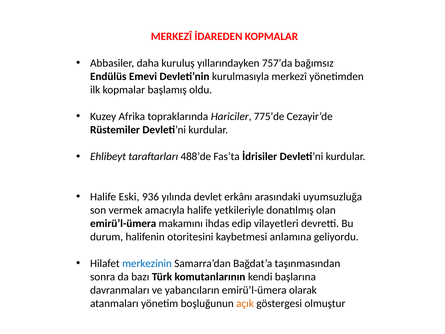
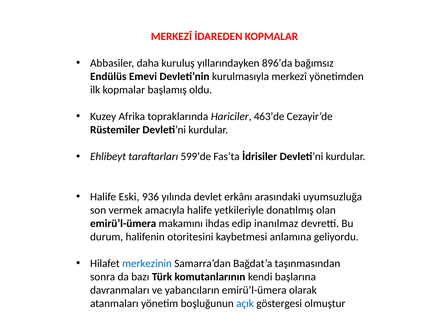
757’da: 757’da -> 896’da (277, 63)
775’de: 775’de -> 463’de (269, 116)
488’de: 488’de -> 599’de (196, 156)
vilayetleri: vilayetleri -> inanılmaz (276, 223)
açık colour: orange -> blue (245, 303)
